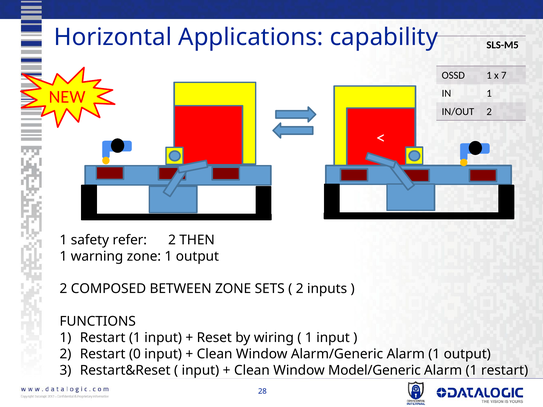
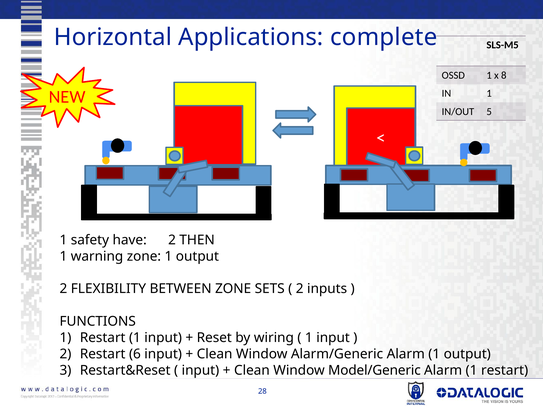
capability: capability -> complete (384, 37)
7: 7 -> 8 (504, 75)
IN/OUT 2: 2 -> 5 (489, 112)
refer: refer -> have (130, 240)
COMPOSED: COMPOSED -> FLEXIBILITY (108, 289)
0: 0 -> 6 (135, 354)
